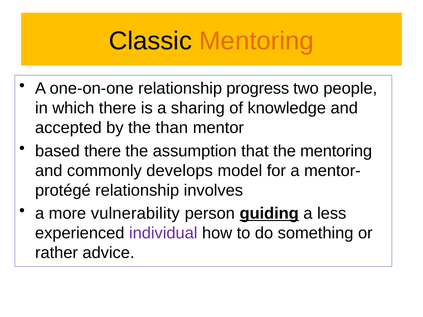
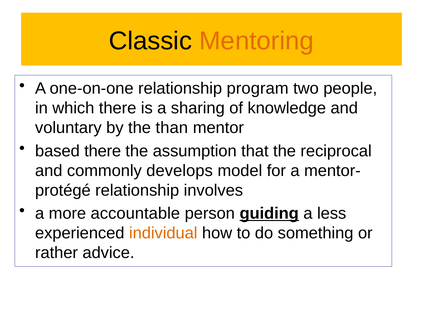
progress: progress -> program (258, 88)
accepted: accepted -> voluntary (68, 128)
the mentoring: mentoring -> reciprocal (336, 151)
vulnerability: vulnerability -> accountable (135, 214)
individual colour: purple -> orange (163, 233)
